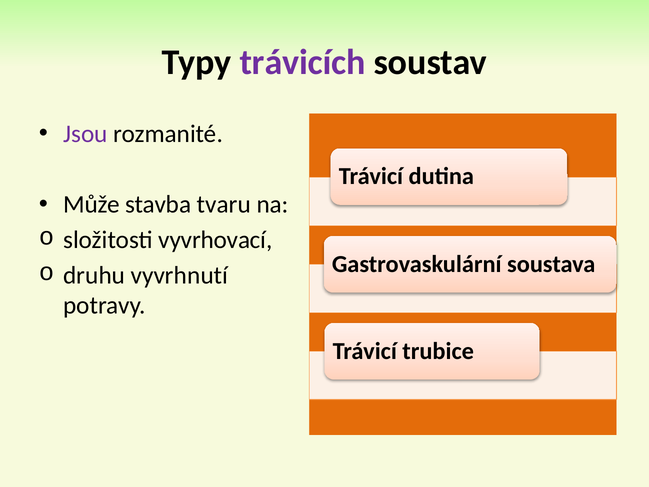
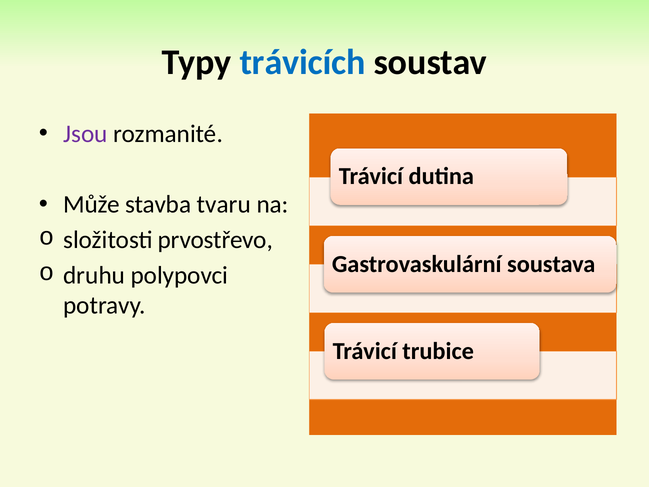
trávicích colour: purple -> blue (303, 63)
vyvrhovací: vyvrhovací -> prvostřevo (215, 240)
vyvrhnutí: vyvrhnutí -> polypovci (179, 275)
